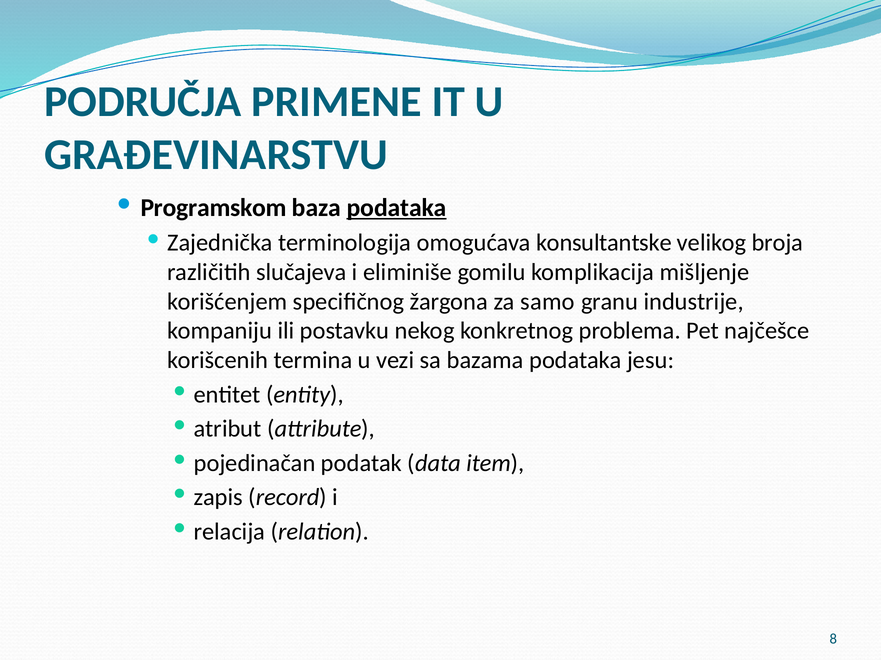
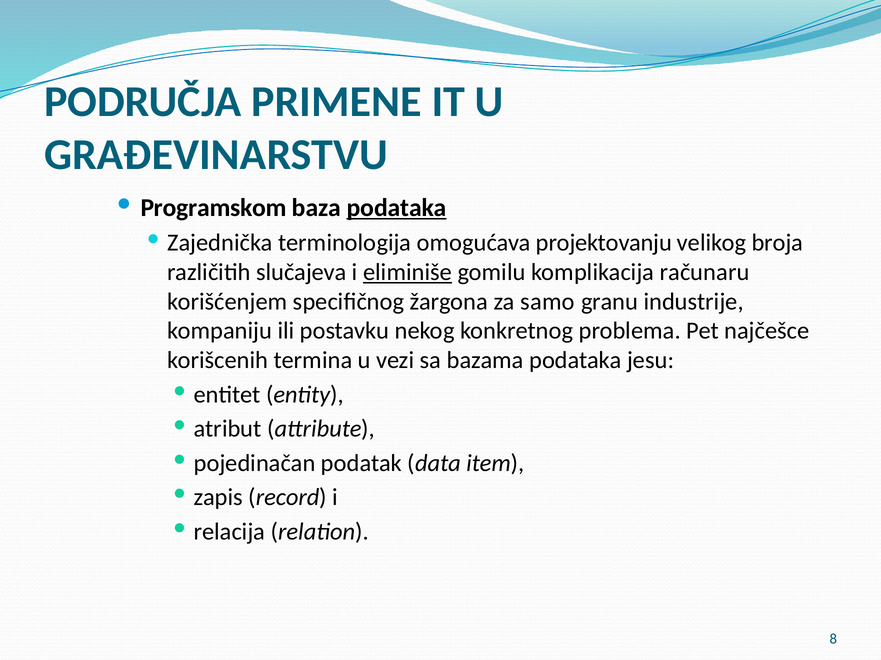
konsultantske: konsultantske -> projektovanju (604, 243)
eliminiše underline: none -> present (408, 272)
mišljenje: mišljenje -> računaru (705, 272)
